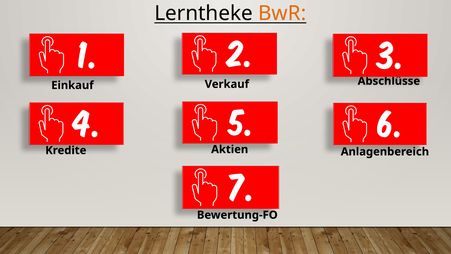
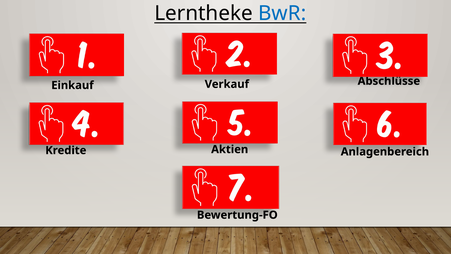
BwR colour: orange -> blue (282, 13)
